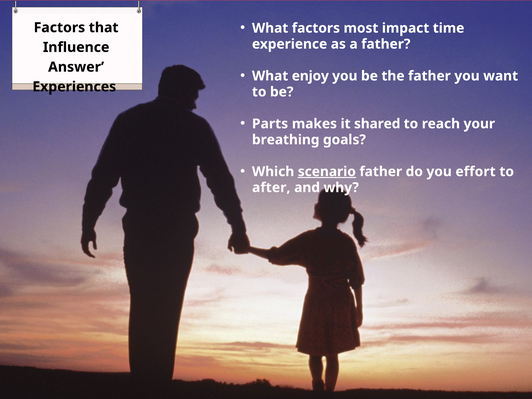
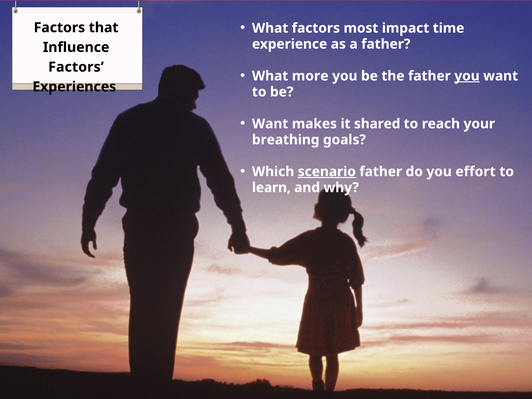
Answer: Answer -> Factors (76, 67)
enjoy: enjoy -> more (310, 76)
you underline: none -> present (467, 76)
Parts: Parts -> Want (270, 124)
after: after -> learn (271, 188)
